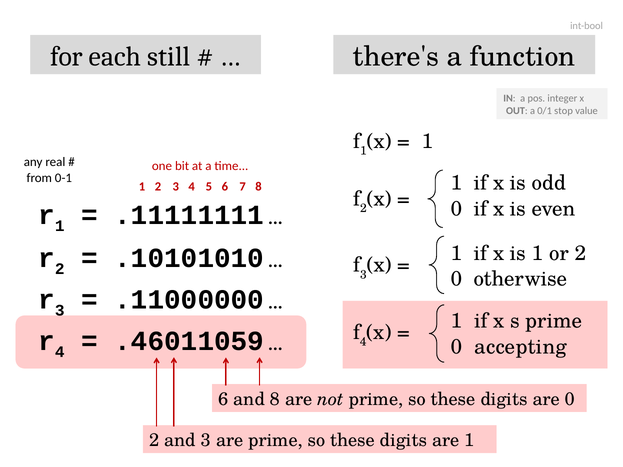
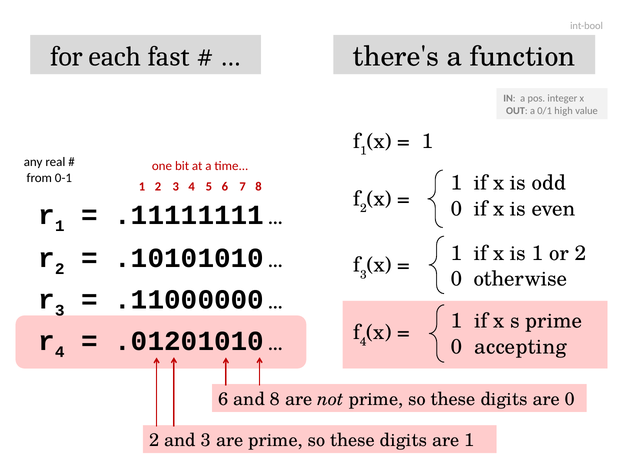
still: still -> fast (169, 57)
stop: stop -> high (564, 111)
.46011059: .46011059 -> .01201010 (189, 342)
